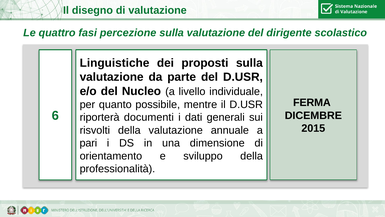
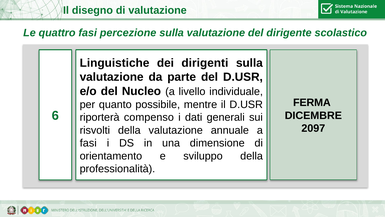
proposti: proposti -> dirigenti (205, 63)
documenti: documenti -> compenso (149, 117)
2015: 2015 -> 2097 (313, 128)
pari: pari -> fasi (88, 143)
